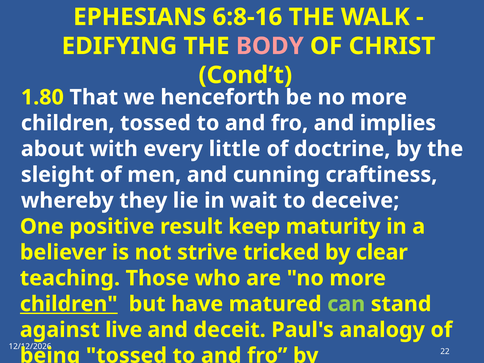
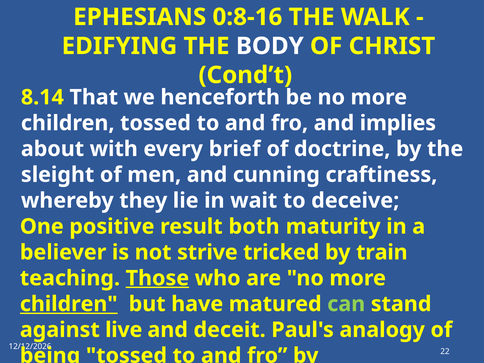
6:8-16: 6:8-16 -> 0:8-16 (247, 17)
BODY colour: pink -> white (270, 46)
1.80: 1.80 -> 8.14 (42, 97)
little: little -> brief (235, 149)
keep: keep -> both (254, 227)
clear: clear -> train (382, 252)
Those underline: none -> present (157, 278)
